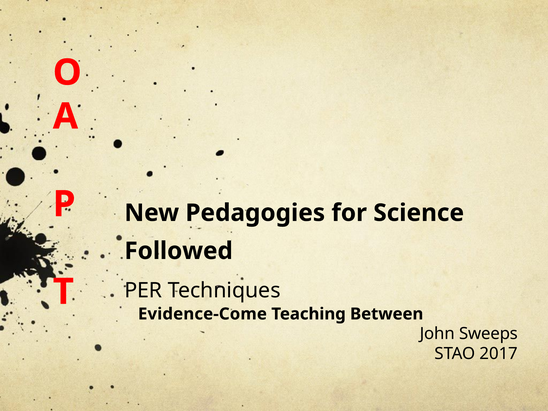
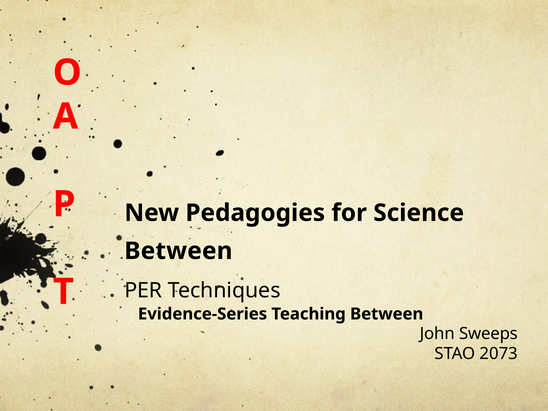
Followed: Followed -> Between (178, 251)
Evidence-Come: Evidence-Come -> Evidence-Series (203, 314)
2017: 2017 -> 2073 (499, 354)
